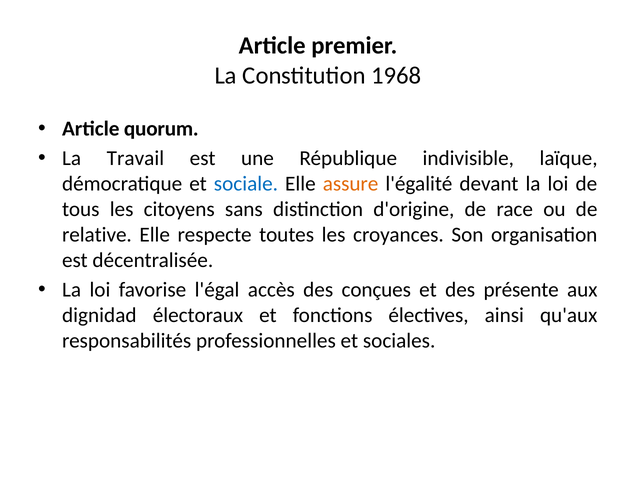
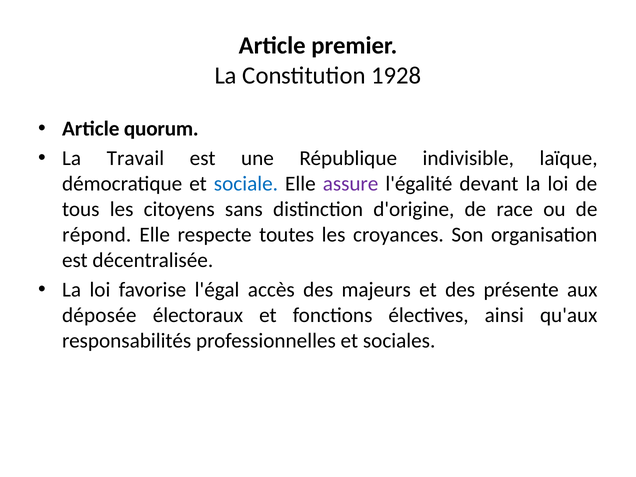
1968: 1968 -> 1928 (396, 75)
assure colour: orange -> purple (351, 184)
relative: relative -> répond (97, 235)
conçues: conçues -> majeurs (376, 290)
dignidad: dignidad -> déposée (99, 315)
